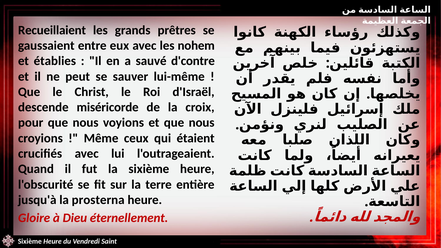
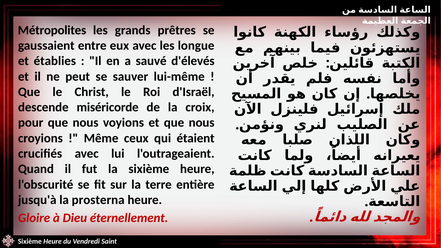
Recueillaient: Recueillaient -> Métropolites (52, 30)
nohem: nohem -> longue (196, 46)
d'contre: d'contre -> d'élevés (193, 61)
